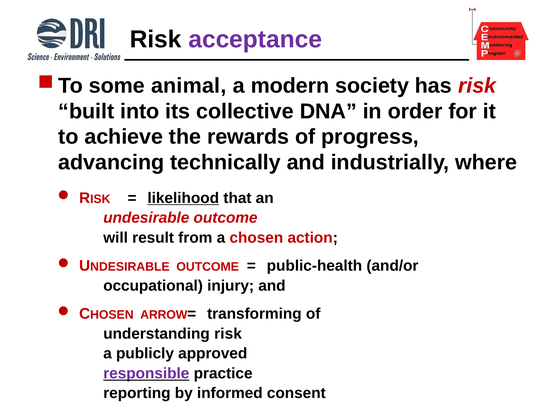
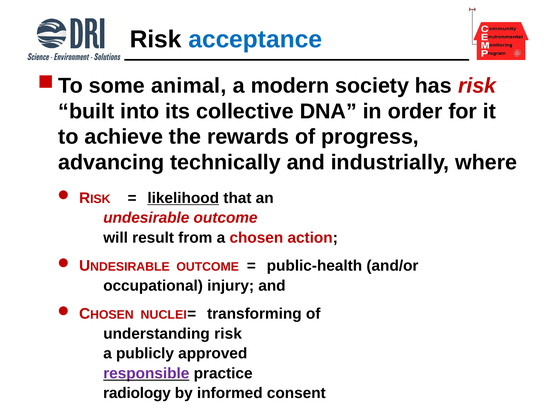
acceptance colour: purple -> blue (255, 39)
ARROW: ARROW -> NUCLEI (164, 315)
reporting: reporting -> radiology (137, 393)
